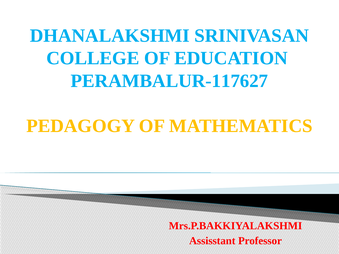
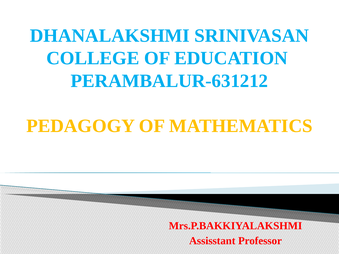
PERAMBALUR-117627: PERAMBALUR-117627 -> PERAMBALUR-631212 (169, 81)
